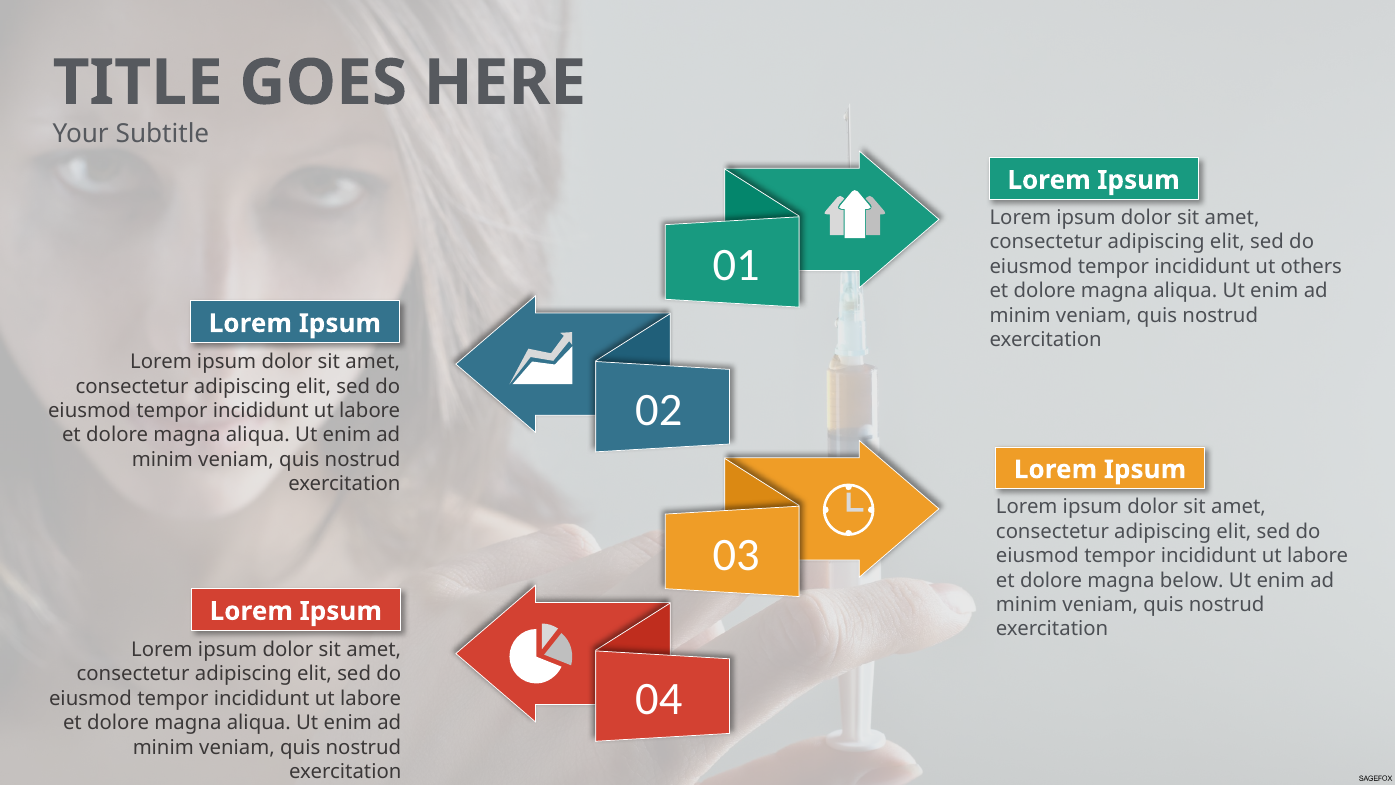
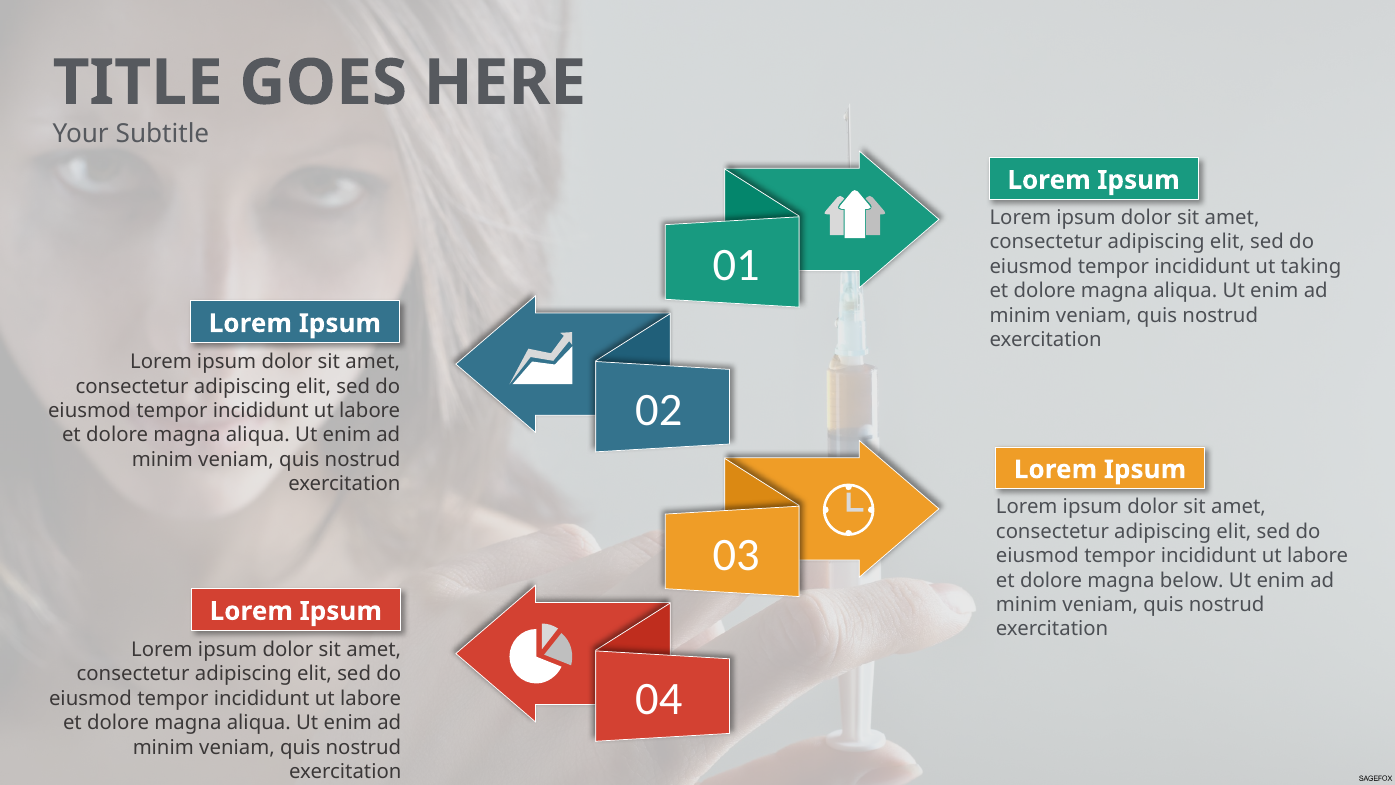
others: others -> taking (1311, 266)
